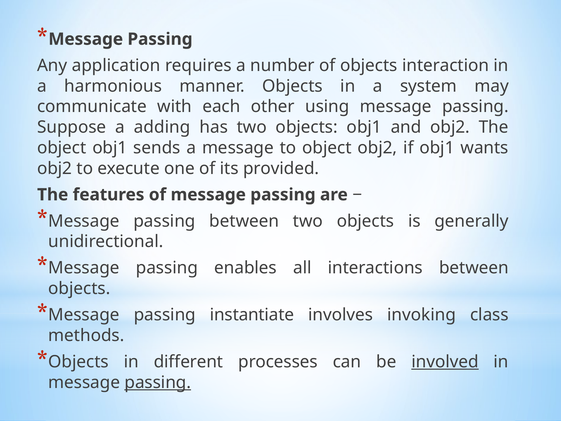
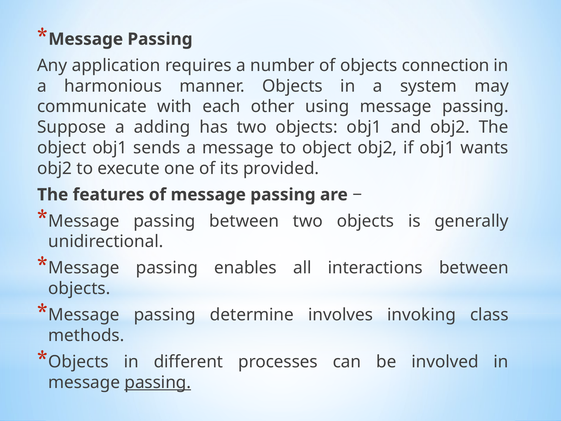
interaction: interaction -> connection (446, 65)
instantiate: instantiate -> determine (252, 315)
involved underline: present -> none (445, 362)
